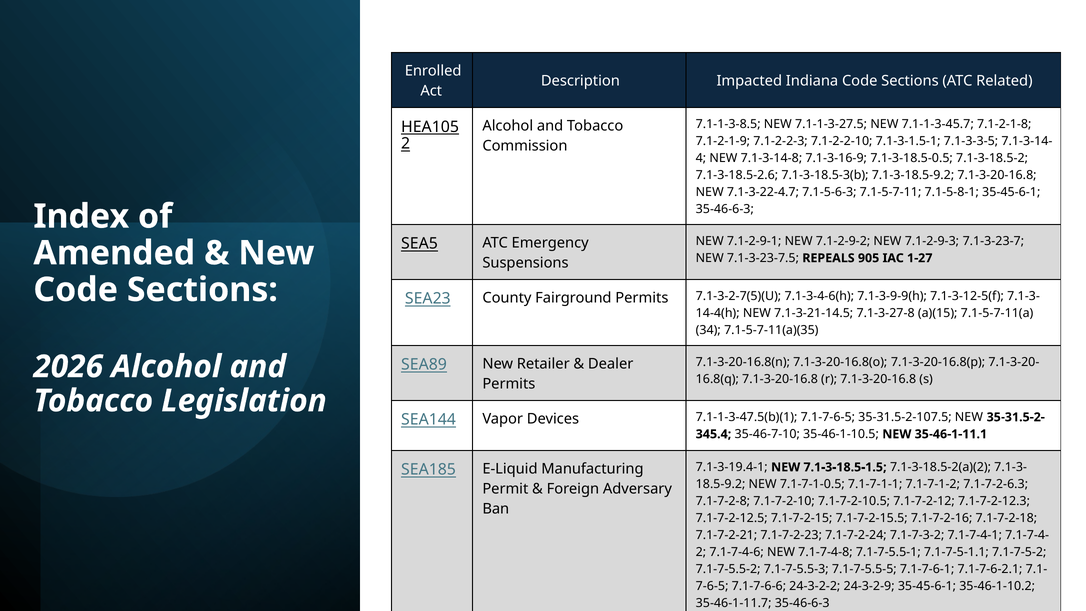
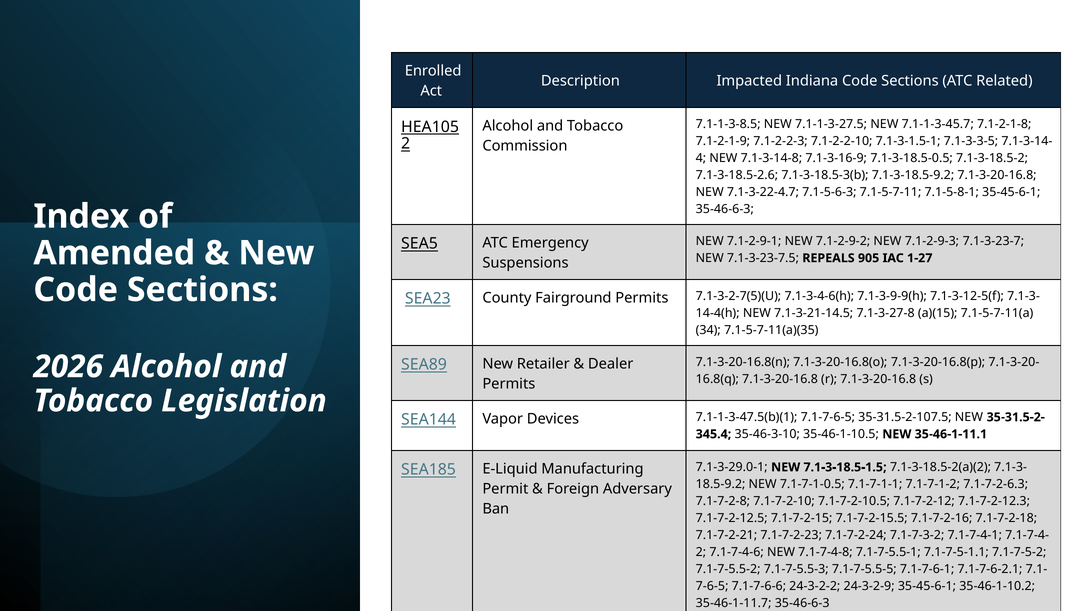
35-46-7-10: 35-46-7-10 -> 35-46-3-10 (767, 434)
7.1-3-19.4-1: 7.1-3-19.4-1 -> 7.1-3-29.0-1 (732, 467)
